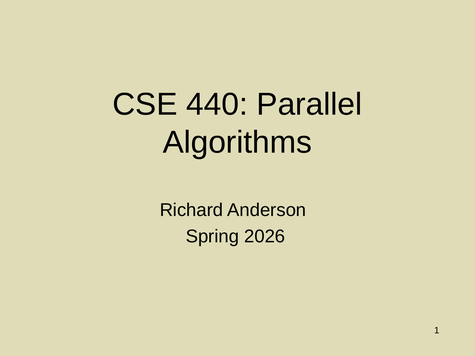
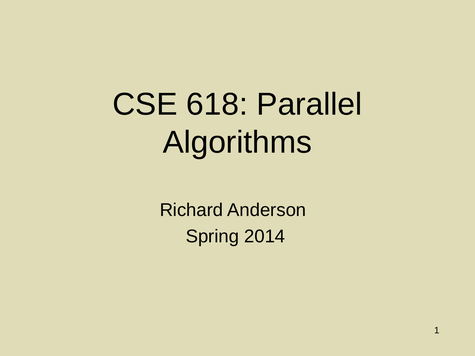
440: 440 -> 618 (217, 104)
2026: 2026 -> 2014 (265, 236)
